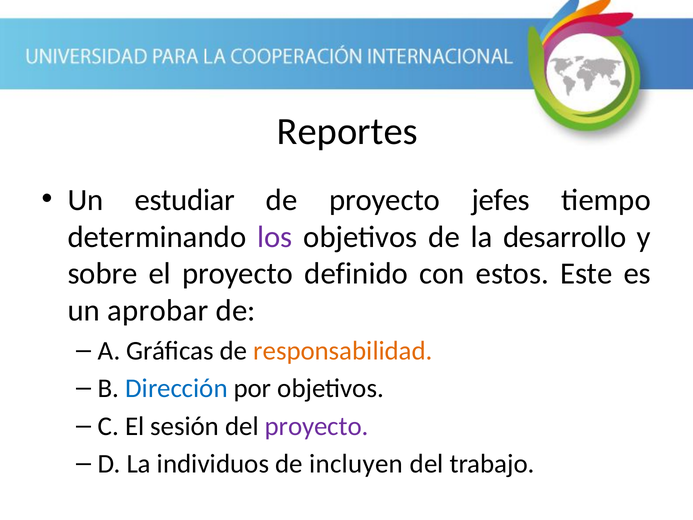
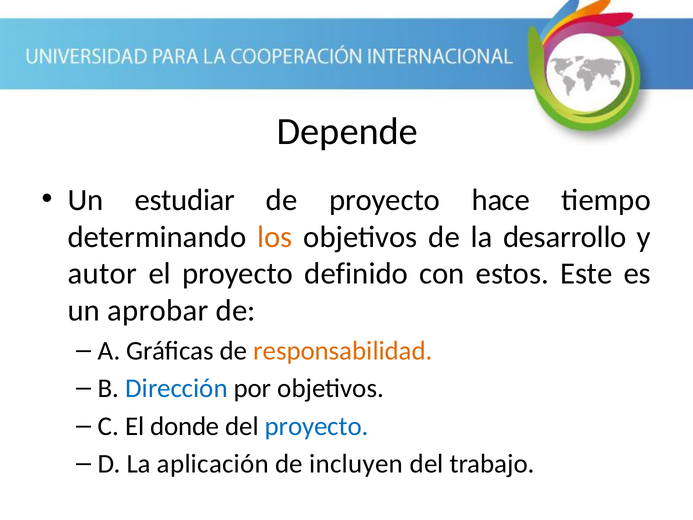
Reportes: Reportes -> Depende (347, 132)
jefes: jefes -> hace (501, 200)
los colour: purple -> orange (275, 237)
sobre: sobre -> autor (102, 274)
sesión: sesión -> donde (185, 426)
proyecto colour: purple -> blue (317, 426)
individuos: individuos -> aplicación (213, 464)
